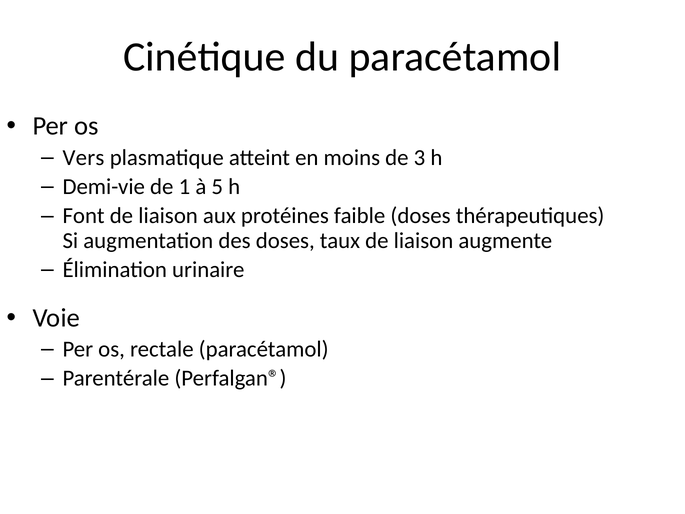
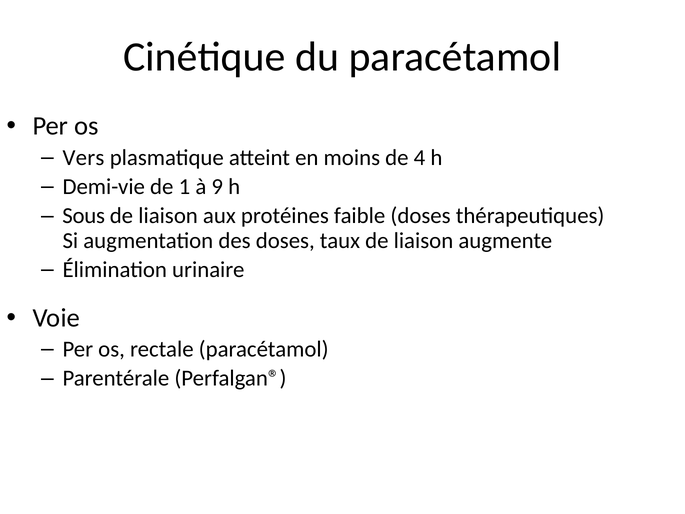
3: 3 -> 4 (420, 157)
5: 5 -> 9 (217, 187)
Font: Font -> Sous (84, 216)
